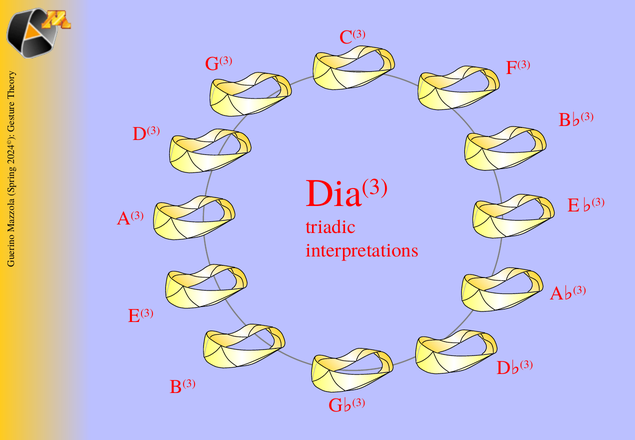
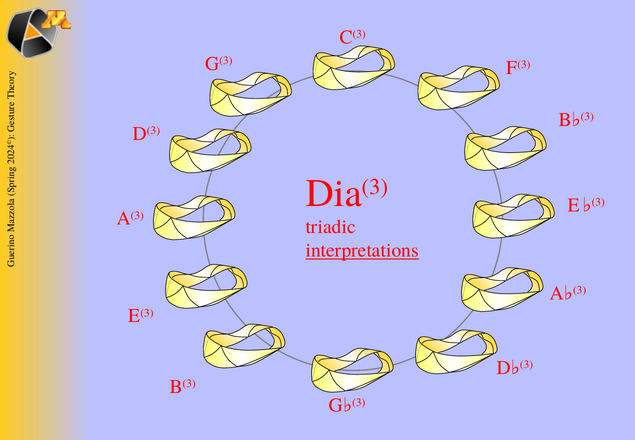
interpretations underline: none -> present (362, 250)
